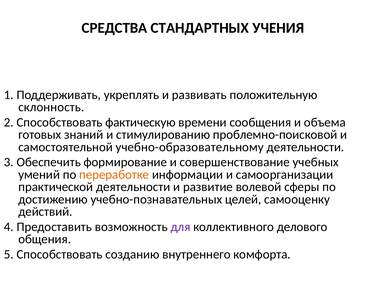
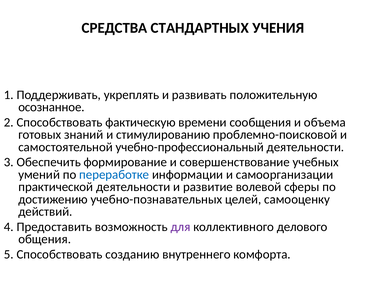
склонность: склонность -> осознанное (51, 107)
учебно-образовательному: учебно-образовательному -> учебно-профессиональный (190, 147)
переработке colour: orange -> blue (114, 174)
